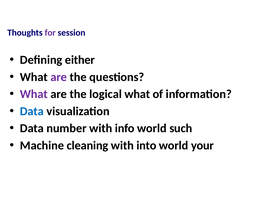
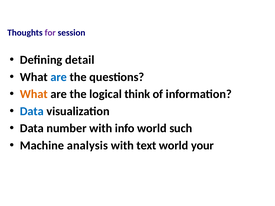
either: either -> detail (80, 60)
are colour: purple -> blue (59, 77)
What colour: purple -> orange (34, 94)
logical what: what -> think (137, 94)
cleaning: cleaning -> analysis (87, 146)
into: into -> text (146, 146)
